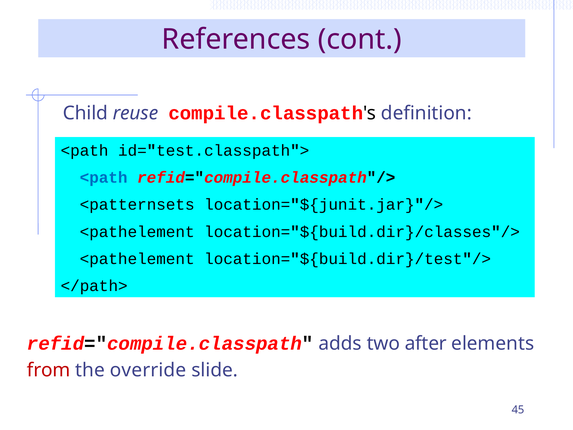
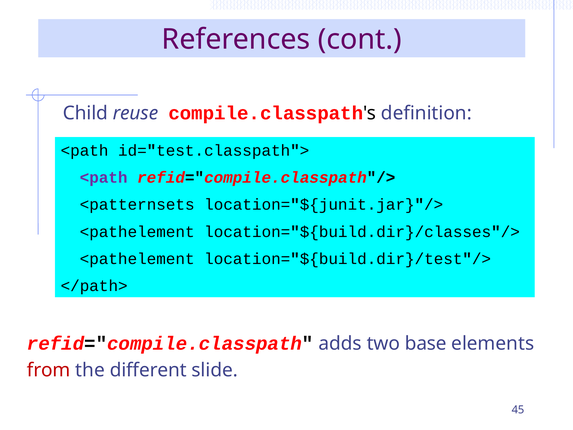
<path colour: blue -> purple (104, 178)
after: after -> base (426, 343)
override: override -> different (148, 370)
